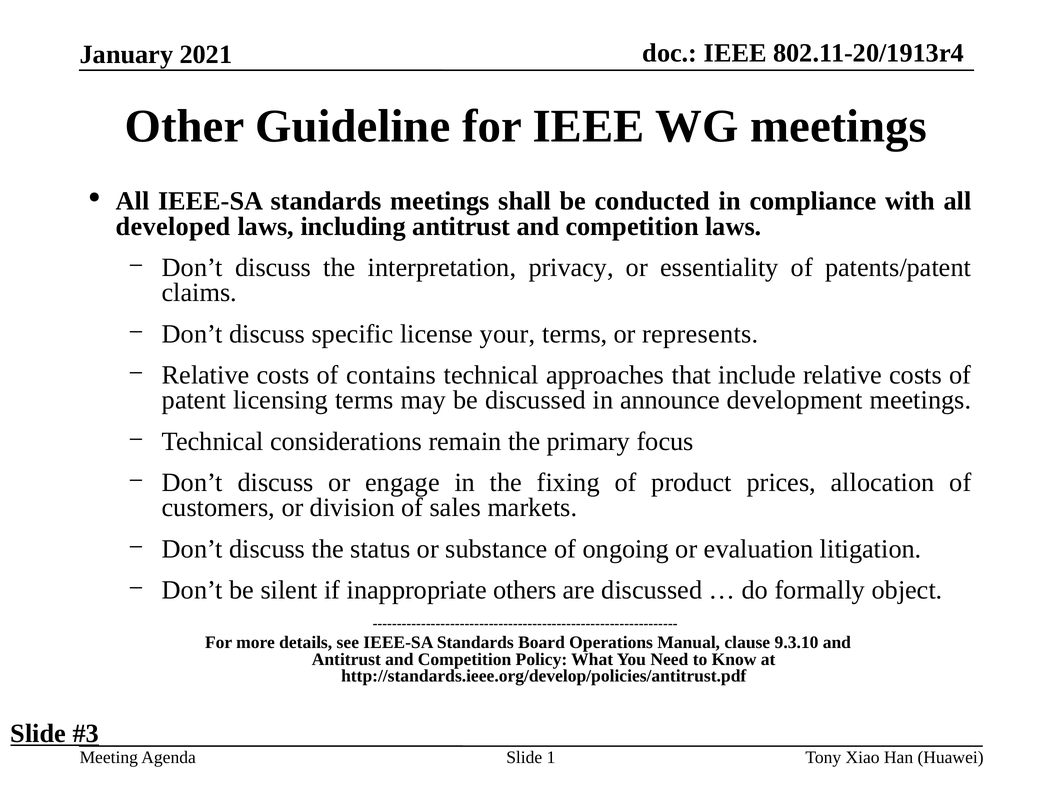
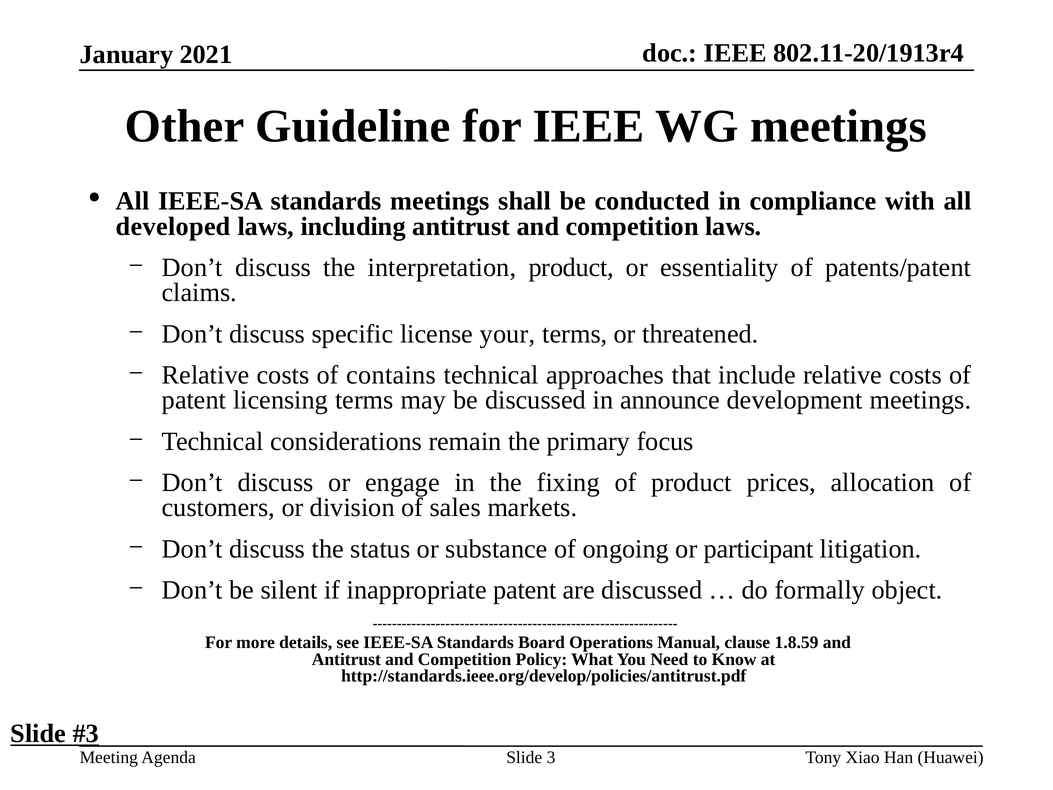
interpretation privacy: privacy -> product (571, 267)
represents: represents -> threatened (700, 334)
evaluation: evaluation -> participant (759, 549)
inappropriate others: others -> patent (525, 590)
9.3.10: 9.3.10 -> 1.8.59 (797, 642)
1: 1 -> 3 (551, 757)
